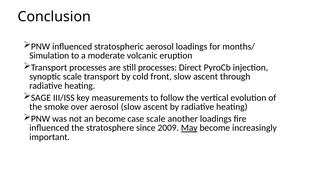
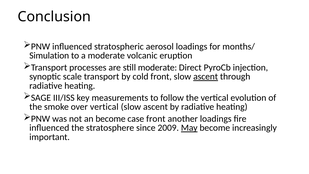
still processes: processes -> moderate (157, 67)
ascent underline: none -> present (206, 77)
over aerosol: aerosol -> vertical (104, 107)
case scale: scale -> front (156, 119)
